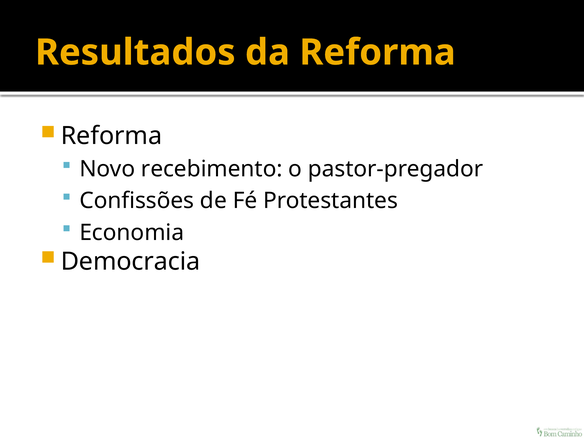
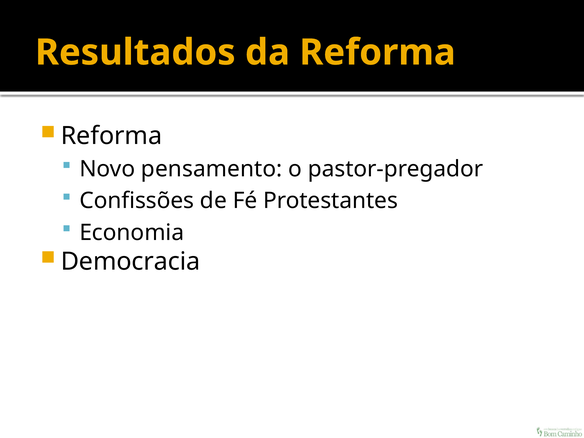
recebimento: recebimento -> pensamento (212, 169)
